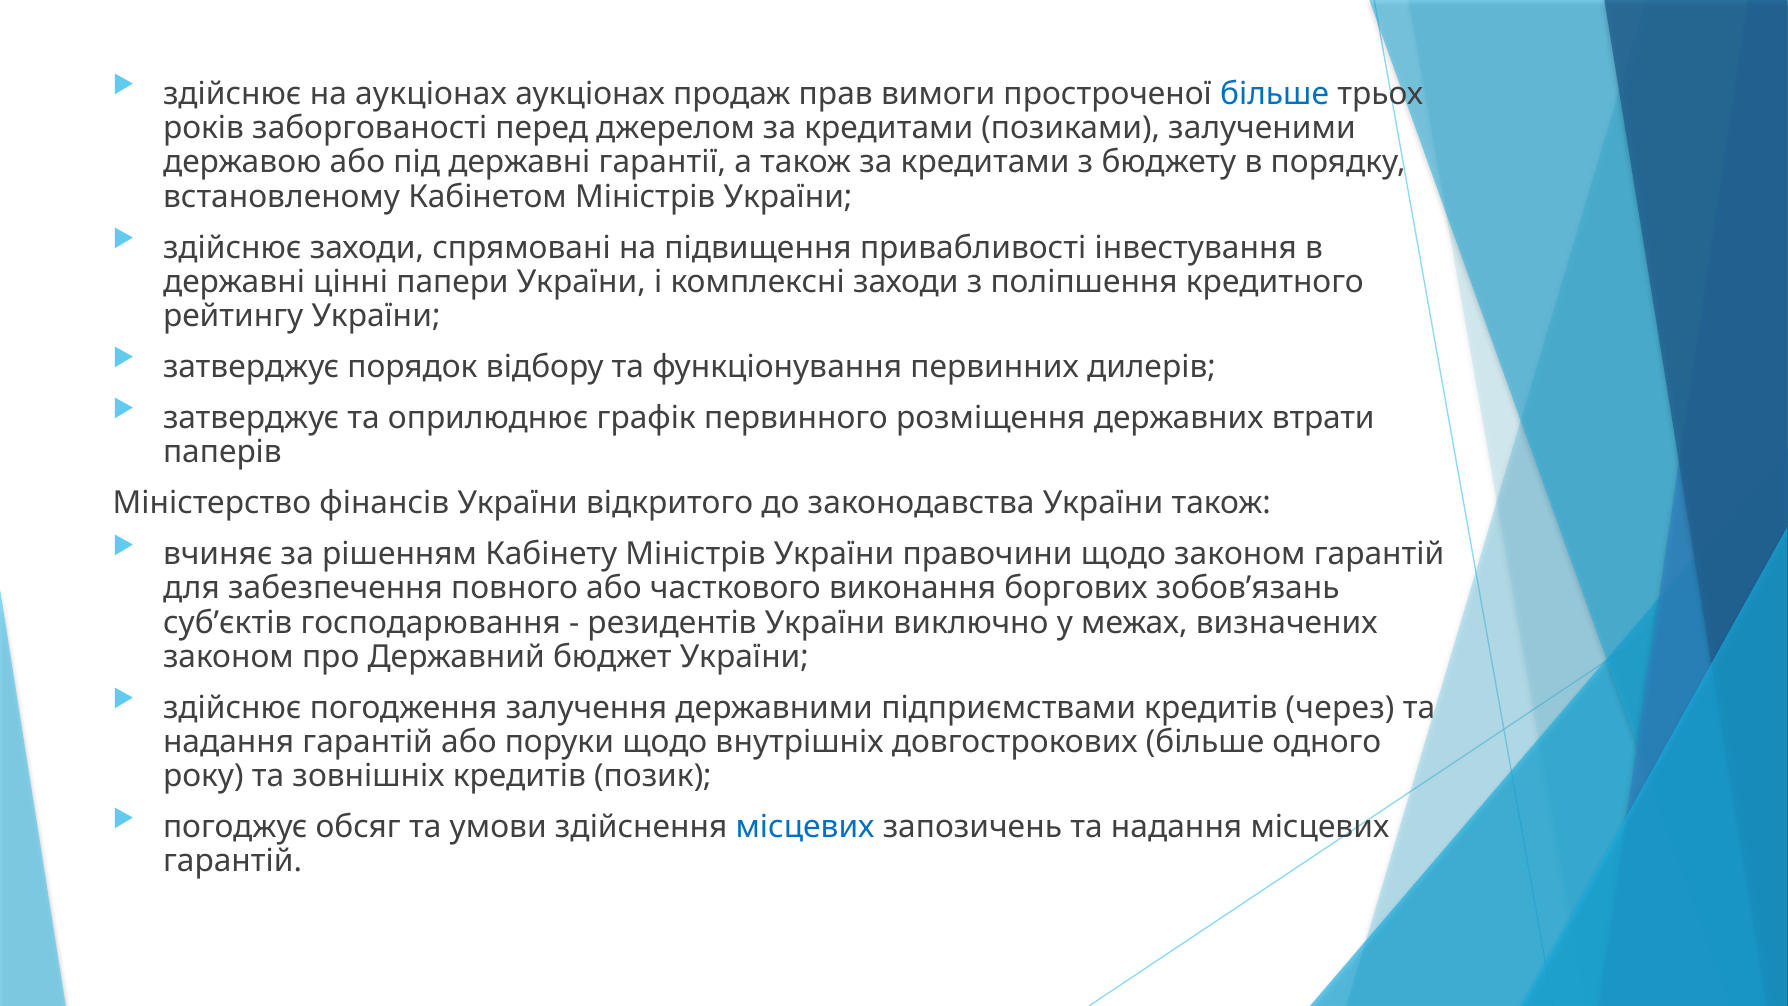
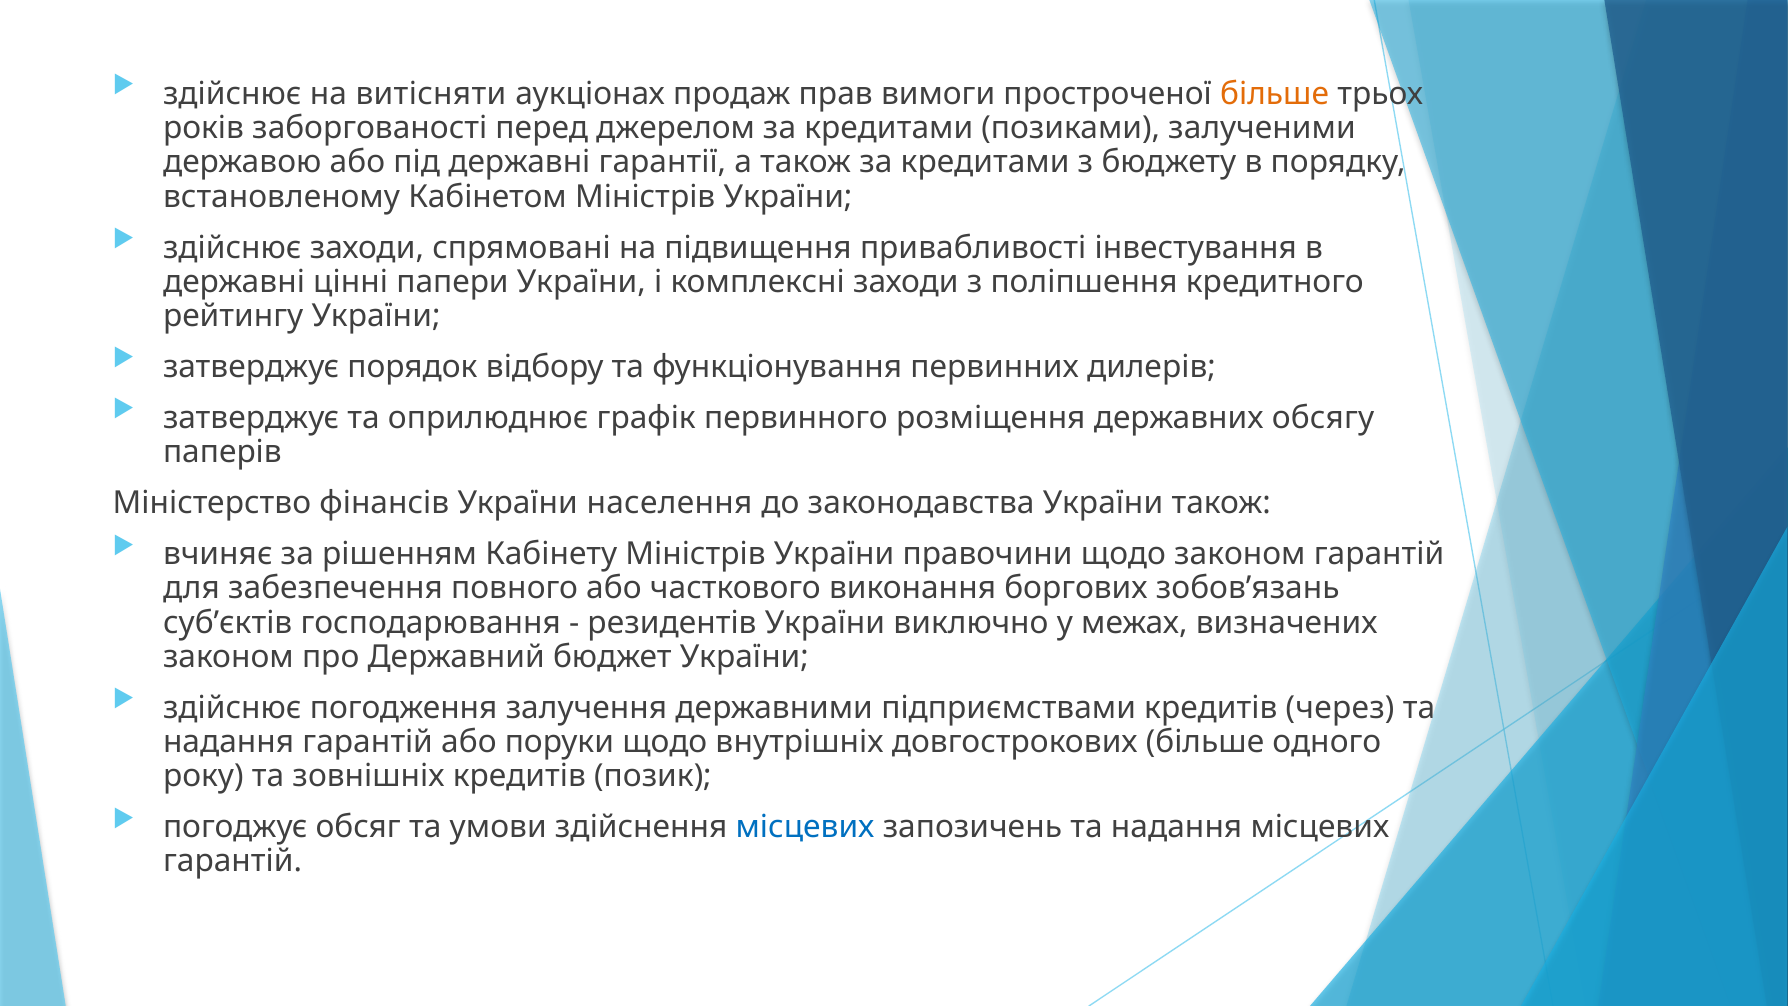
на аукціонах: аукціонах -> витісняти (431, 94)
більше colour: blue -> orange (1275, 94)
втрати: втрати -> обсягу (1323, 418)
відкритого: відкритого -> населення (669, 503)
